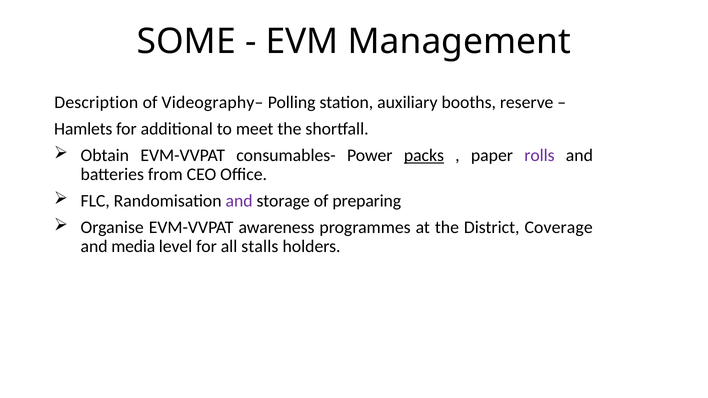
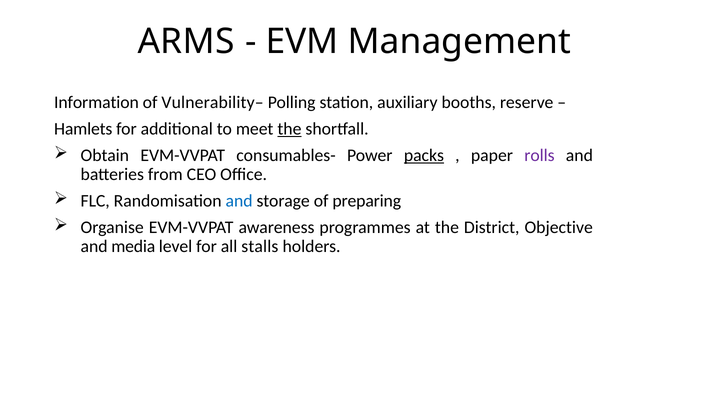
SOME: SOME -> ARMS (186, 42)
Description: Description -> Information (96, 103)
Videography–: Videography– -> Vulnerability– (213, 103)
the underline: none -> present (289, 129)
and colour: purple -> blue (239, 201)
Coverage: Coverage -> Objective (559, 228)
